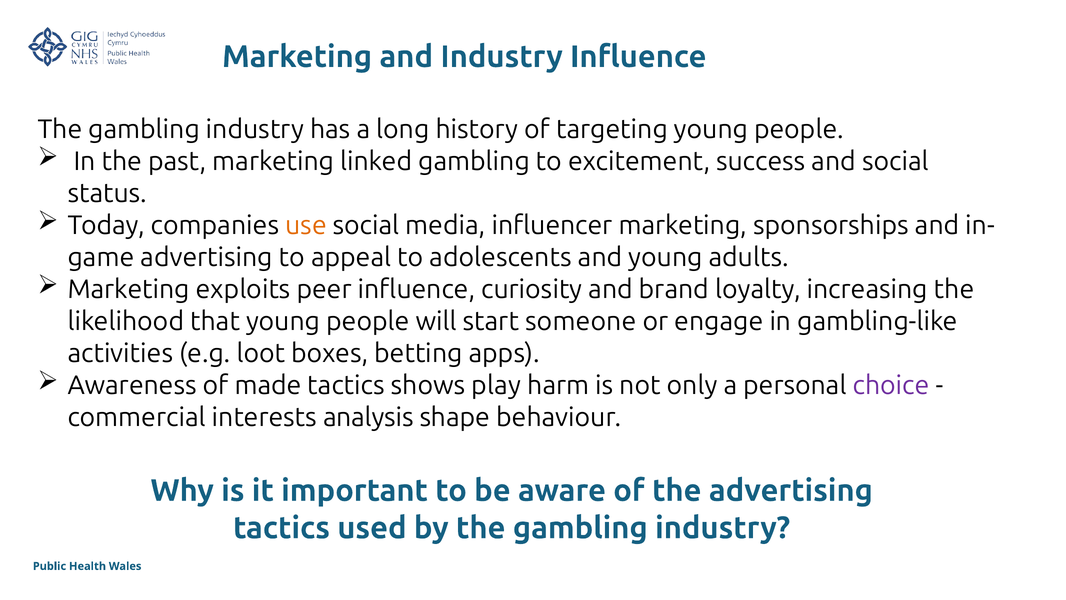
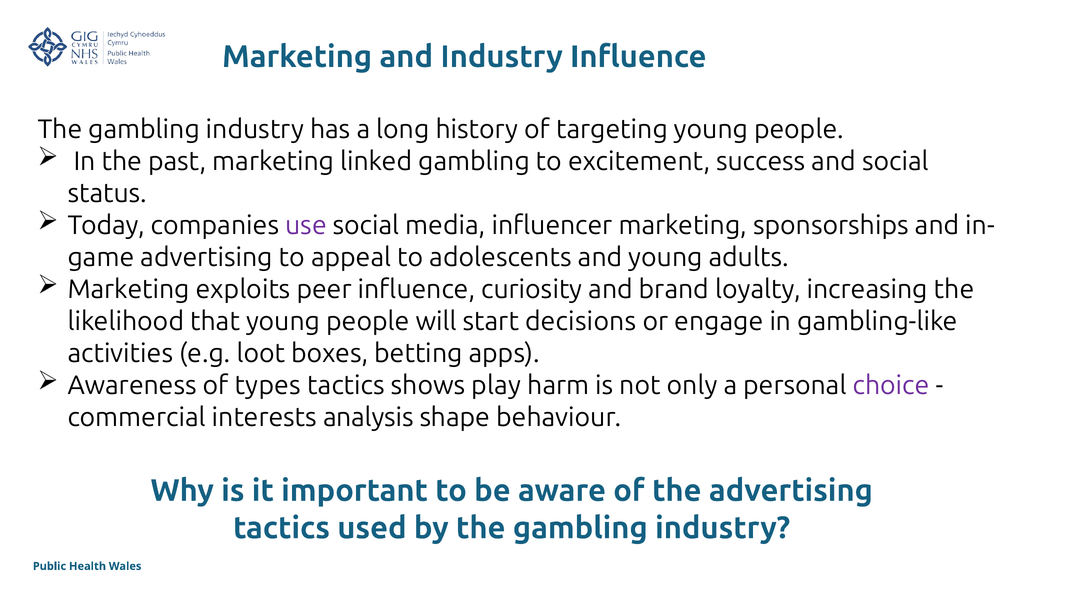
use colour: orange -> purple (306, 225)
someone: someone -> decisions (581, 321)
made: made -> types (268, 385)
